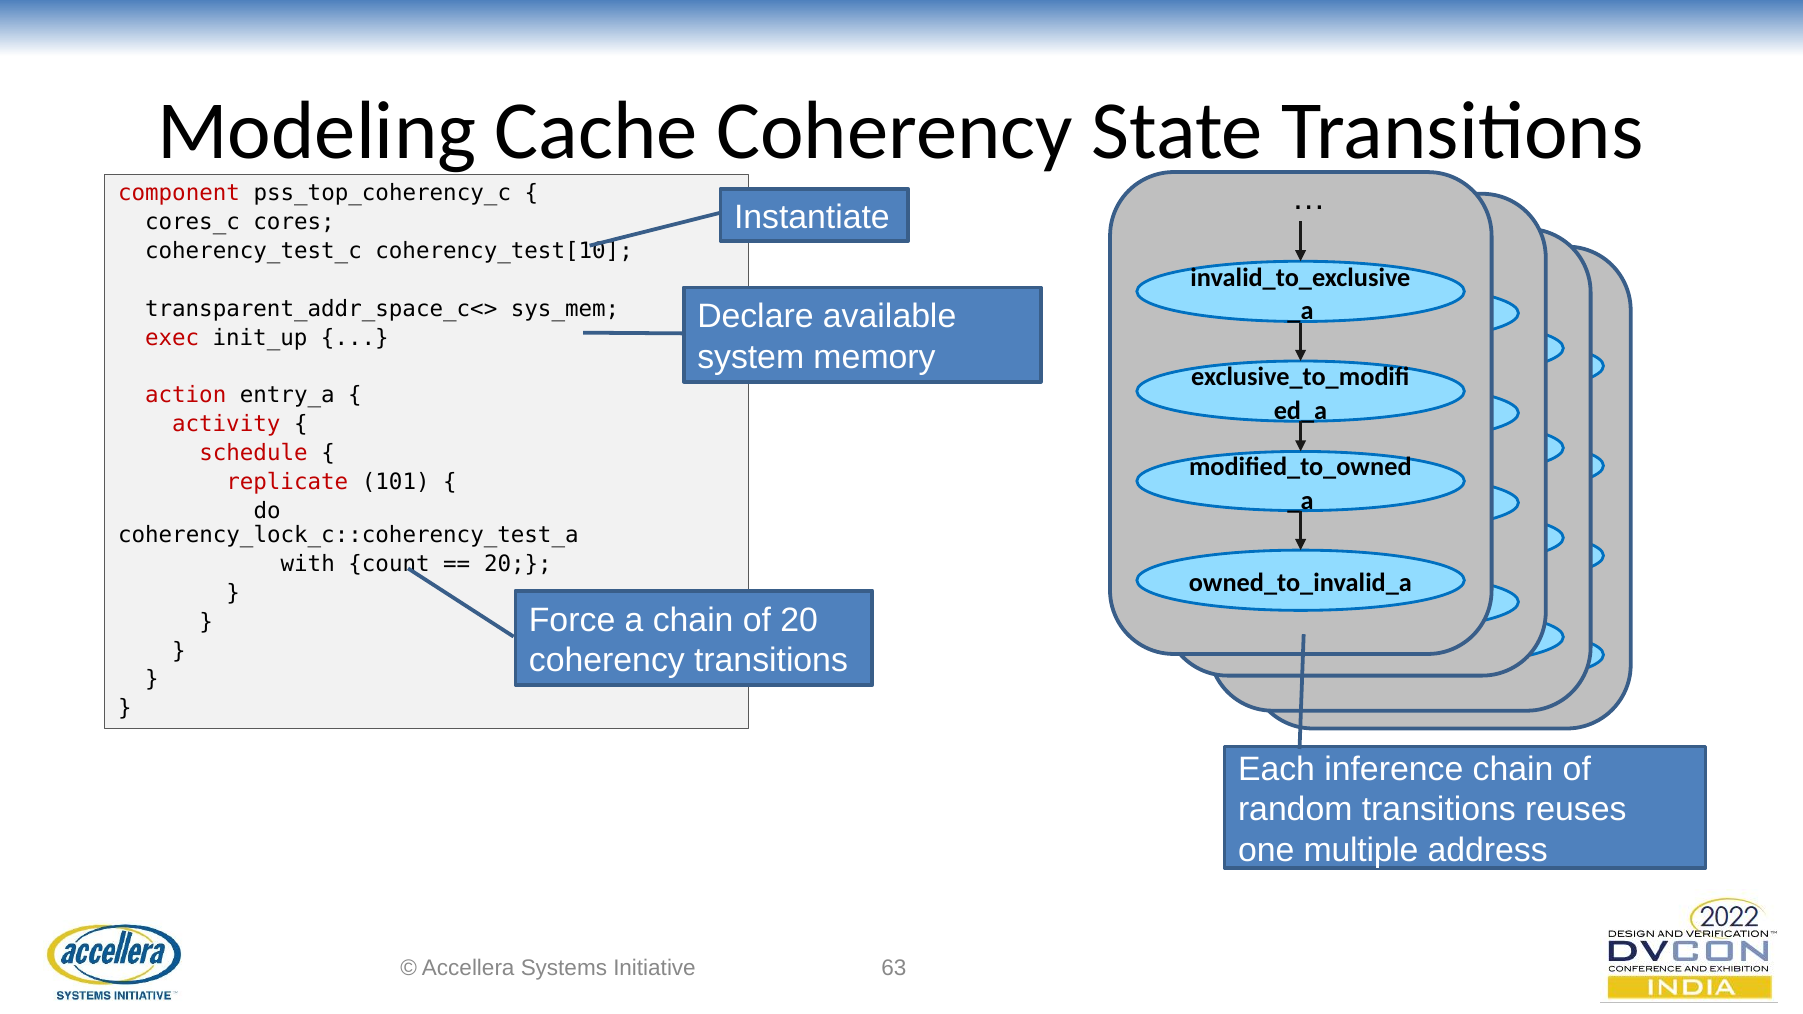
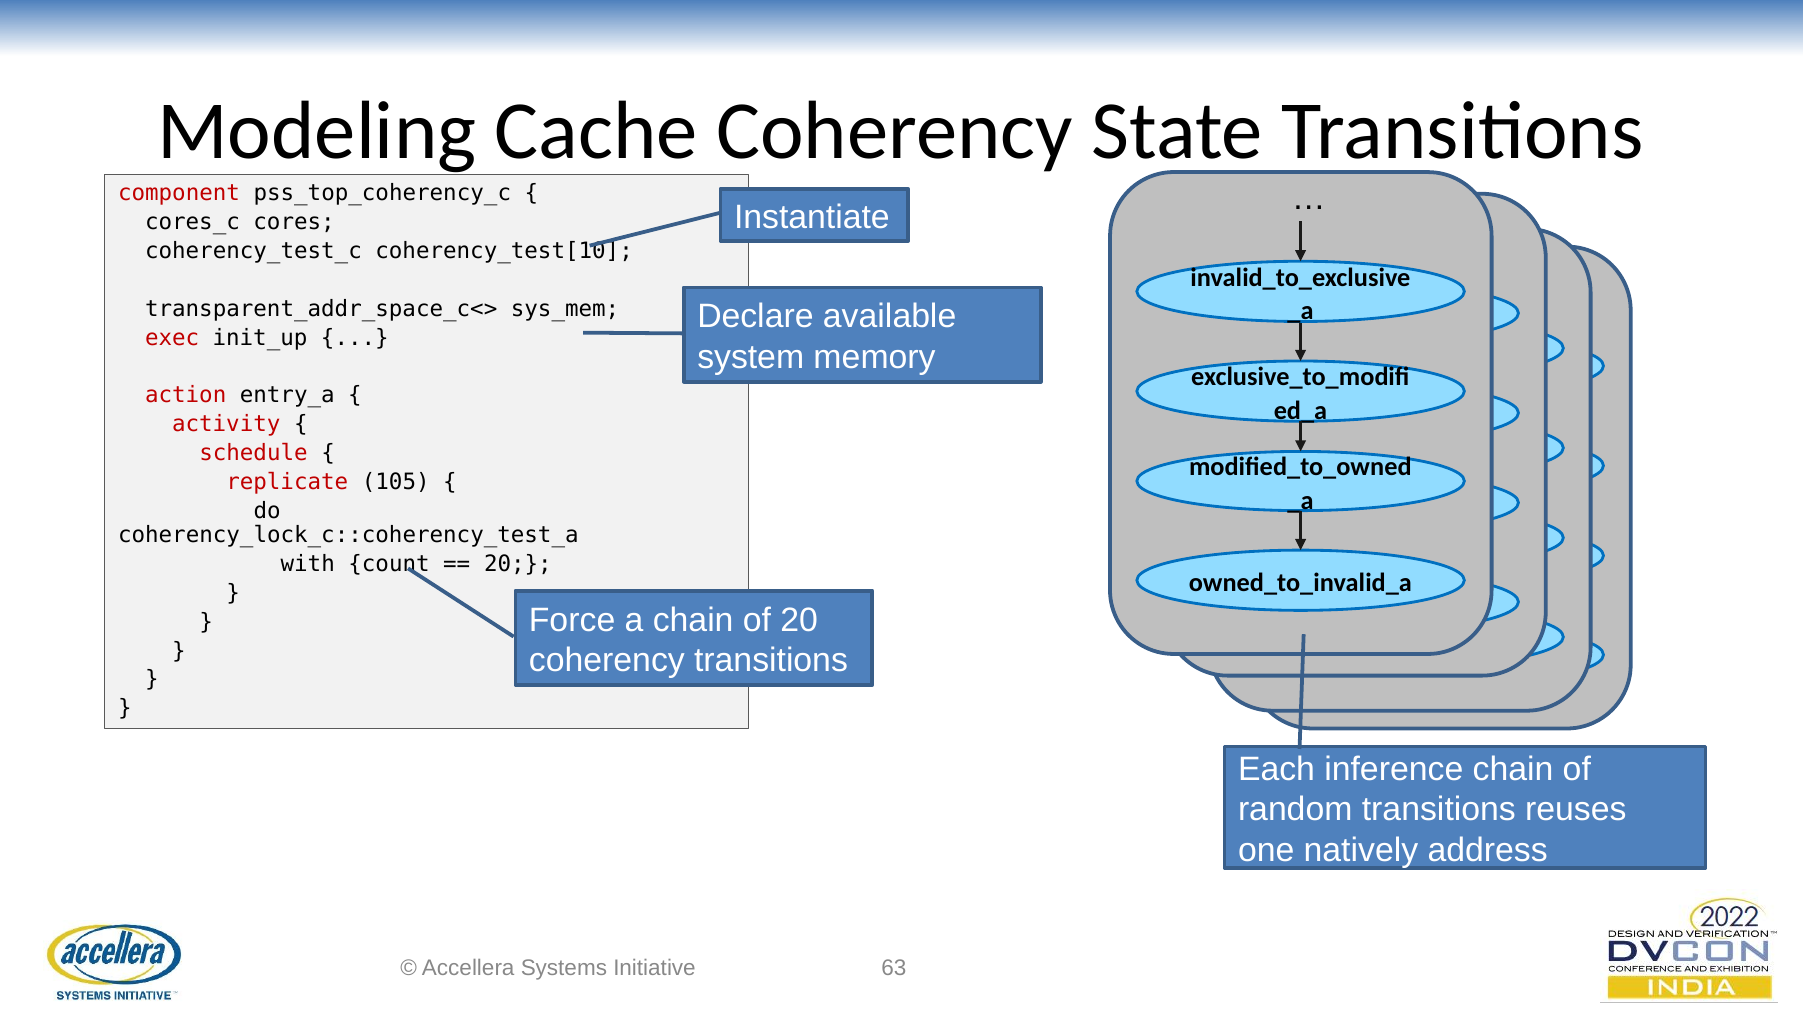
101: 101 -> 105 (396, 482)
multiple: multiple -> natively (1361, 850)
